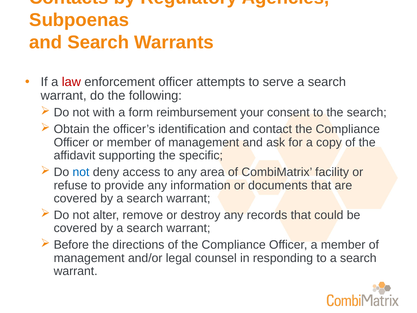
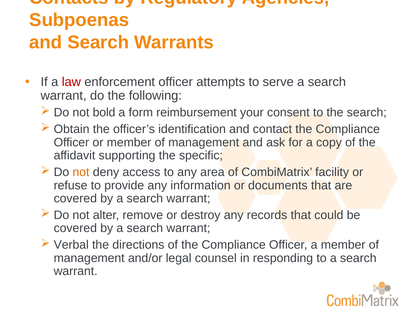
with: with -> bold (104, 113)
not colour: blue -> orange (81, 172)
Before: Before -> Verbal (71, 245)
